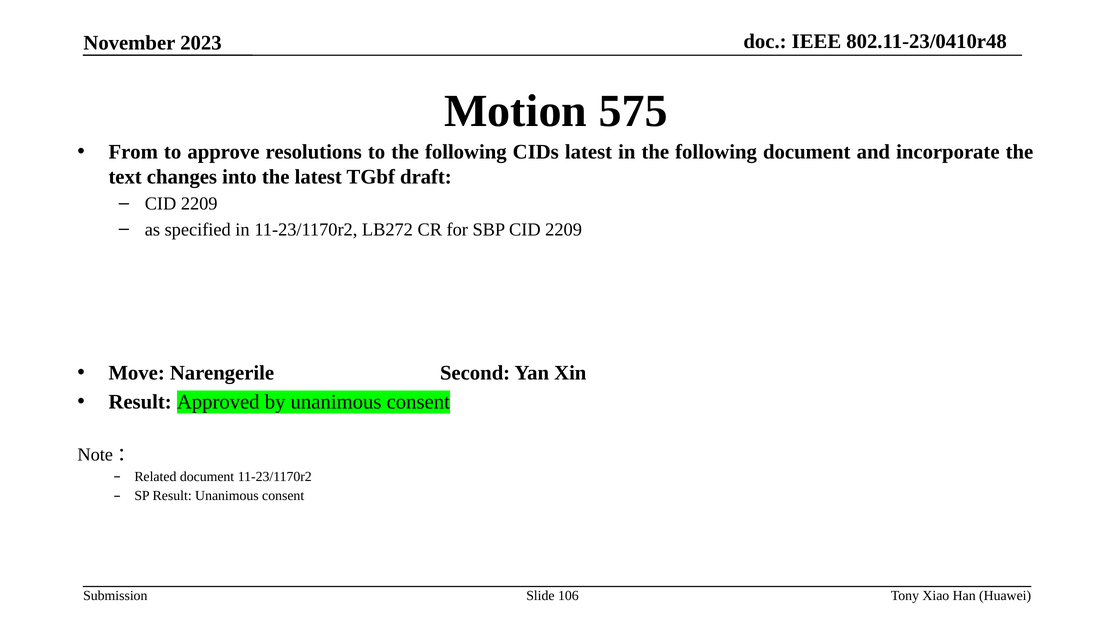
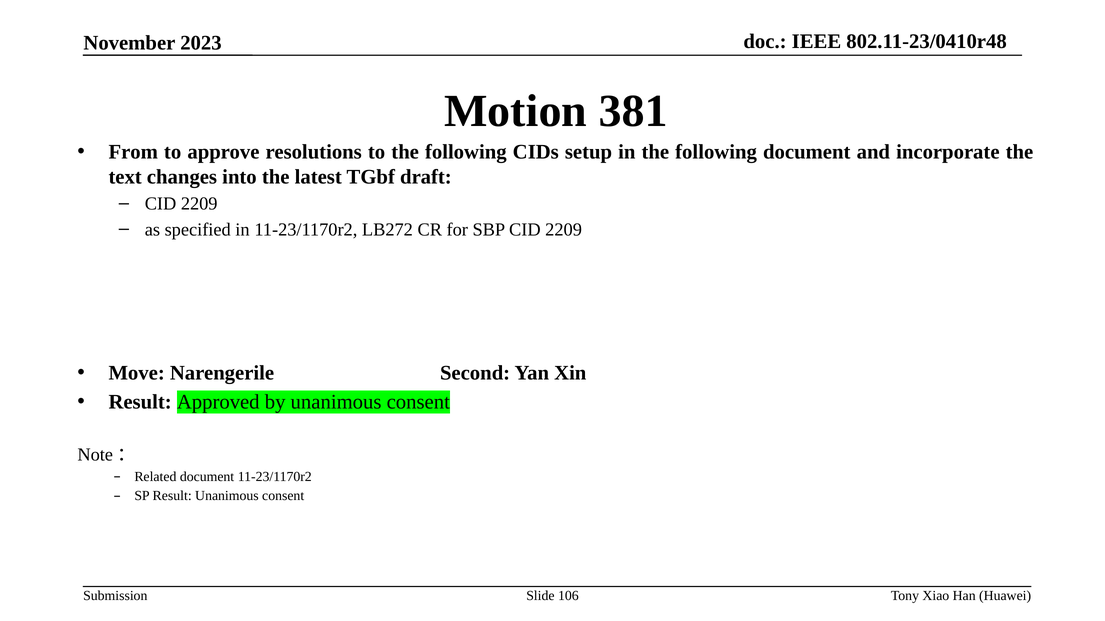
575: 575 -> 381 (633, 111)
CIDs latest: latest -> setup (589, 152)
